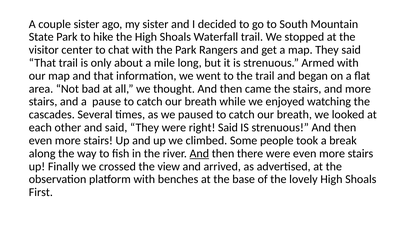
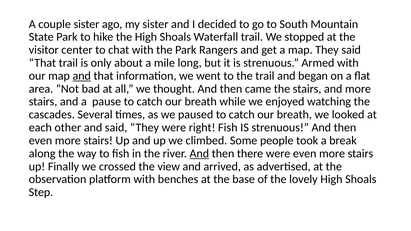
and underline: none -> present (82, 76)
right Said: Said -> Fish (228, 128)
First: First -> Step (41, 192)
